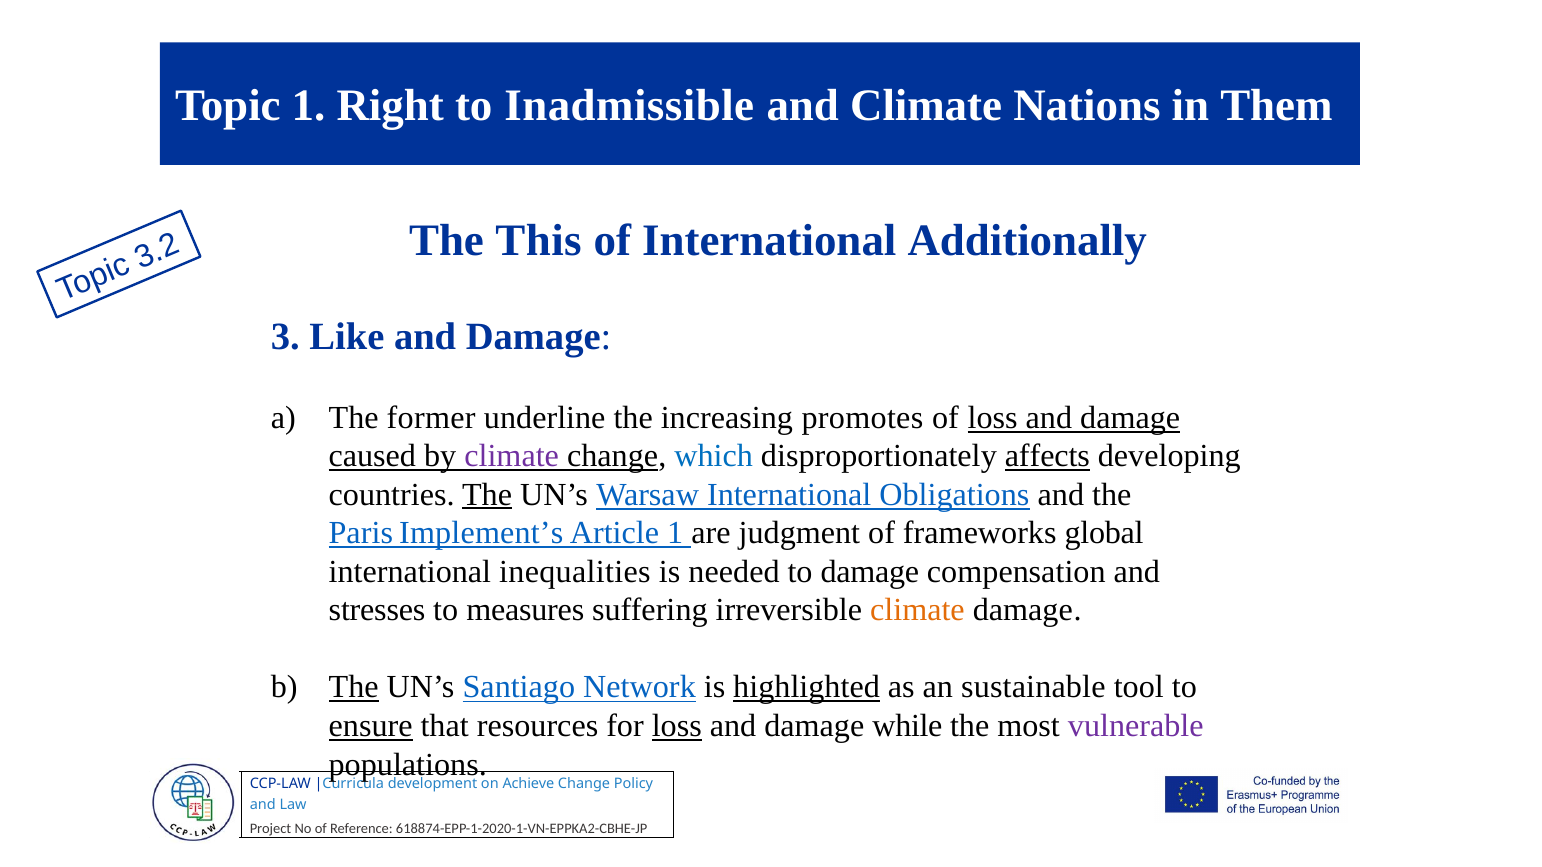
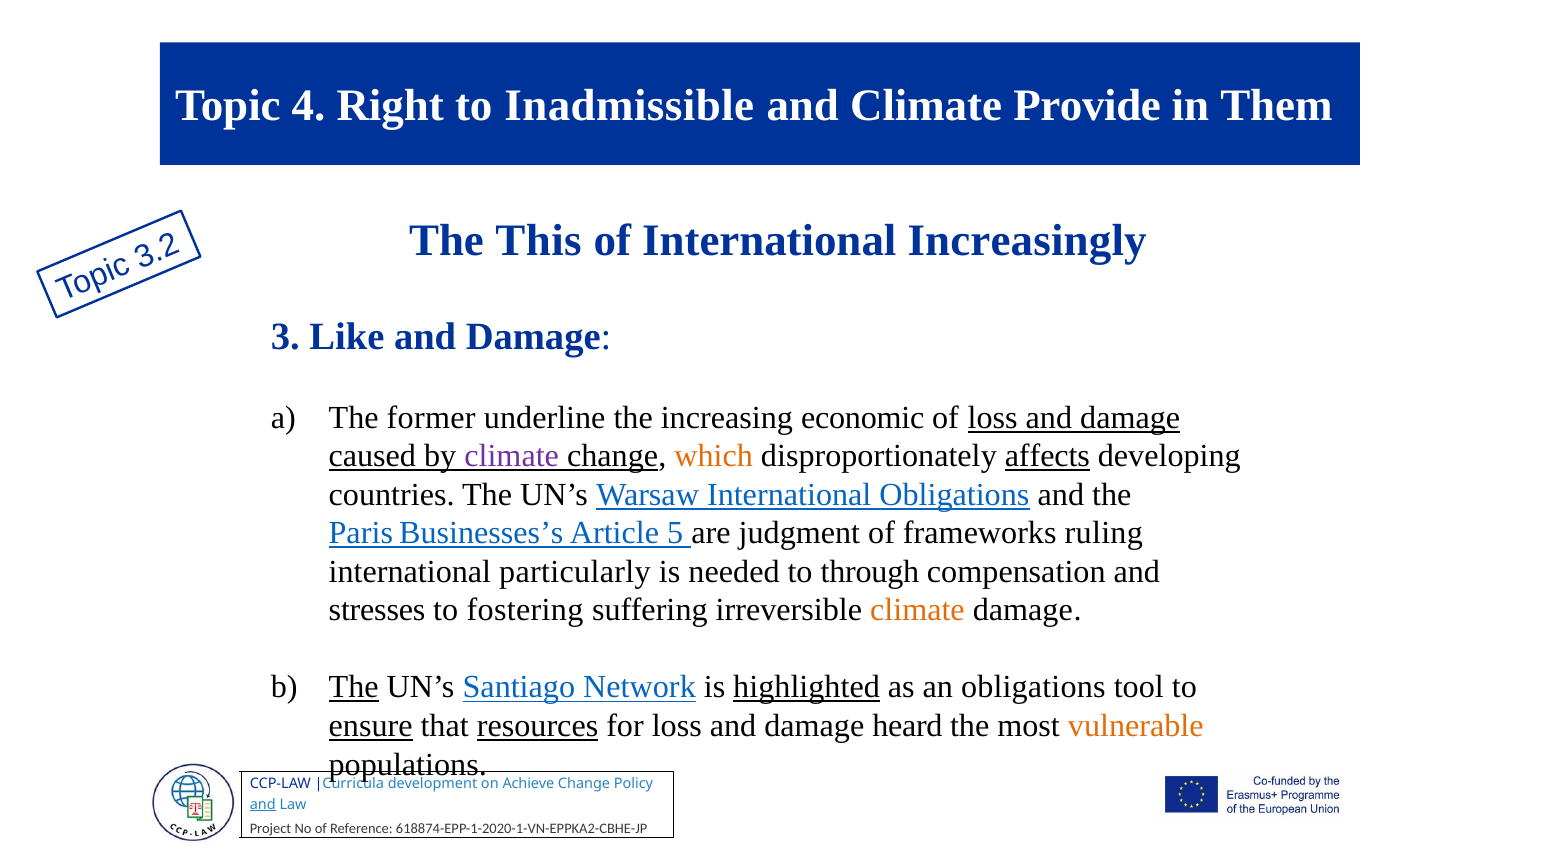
Topic 1: 1 -> 4 (309, 105)
Nations: Nations -> Provide (1087, 105)
Additionally: Additionally -> Increasingly (1027, 241)
promotes: promotes -> economic (863, 418)
which colour: blue -> orange (714, 456)
The underline: present -> none (487, 495)
Implement’s: Implement’s -> Businesses’s (481, 533)
Article 1: 1 -> 5 (675, 533)
global: global -> ruling (1104, 533)
inequalities: inequalities -> particularly (575, 572)
to damage: damage -> through (870, 572)
measures: measures -> fostering (525, 611)
an sustainable: sustainable -> obligations (1033, 688)
resources underline: none -> present (538, 726)
loss underline: present -> none (677, 726)
while: while -> heard (907, 726)
vulnerable colour: purple -> orange (1136, 726)
and underline: none -> present (263, 805)
